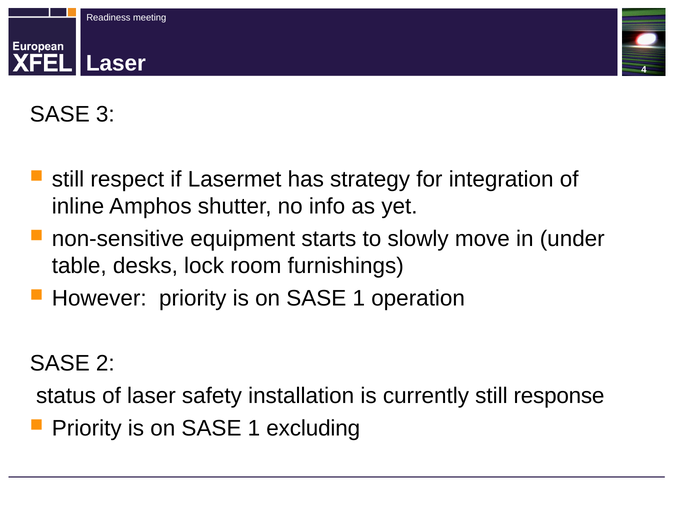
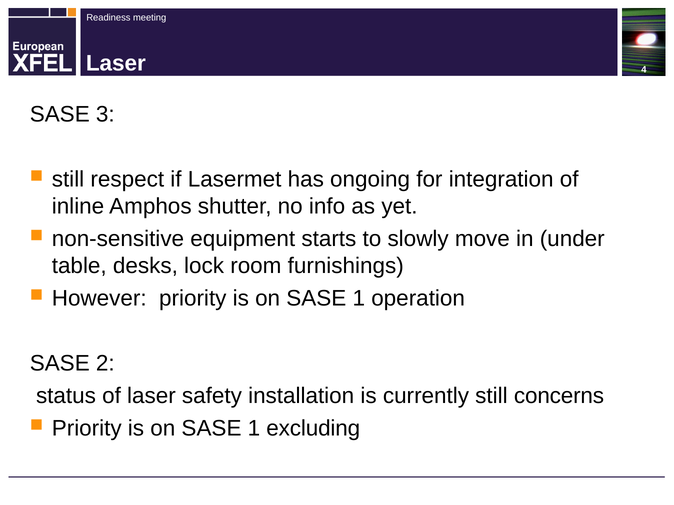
strategy: strategy -> ongoing (370, 180)
response: response -> concerns (559, 396)
